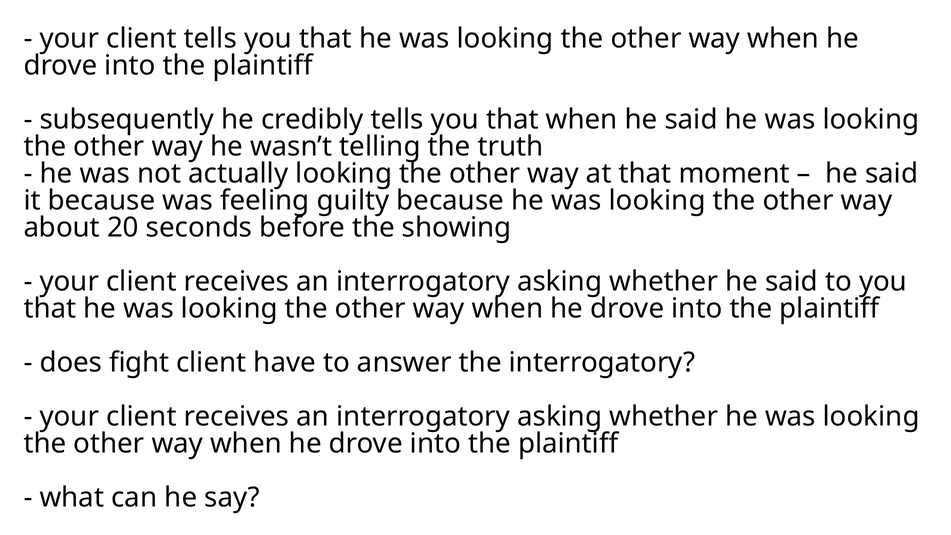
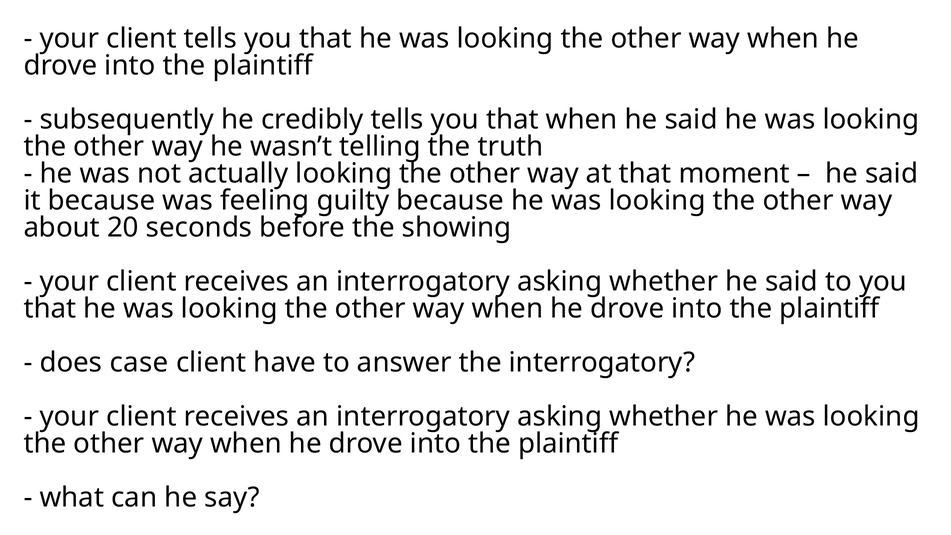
fight: fight -> case (139, 363)
